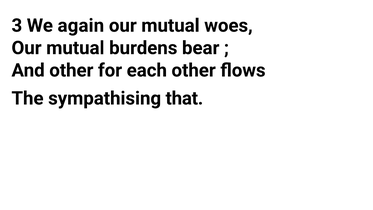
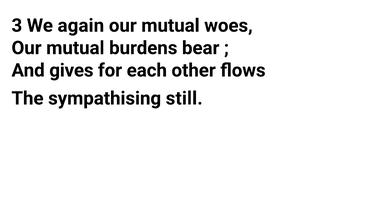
And other: other -> gives (71, 70)
that: that -> still (184, 98)
